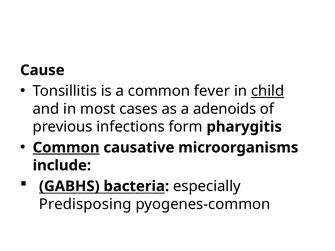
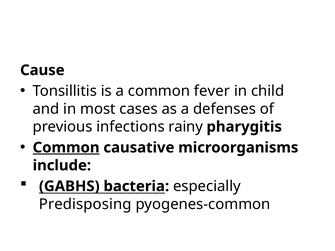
child underline: present -> none (268, 91)
adenoids: adenoids -> defenses (225, 109)
form: form -> rainy (186, 127)
